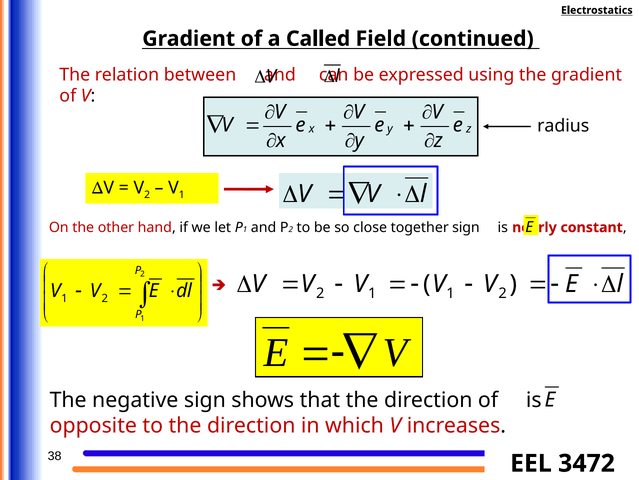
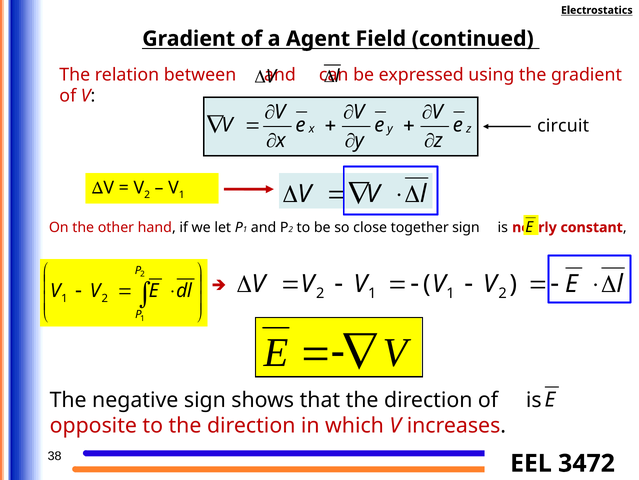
Called: Called -> Agent (318, 39)
radius: radius -> circuit (563, 126)
